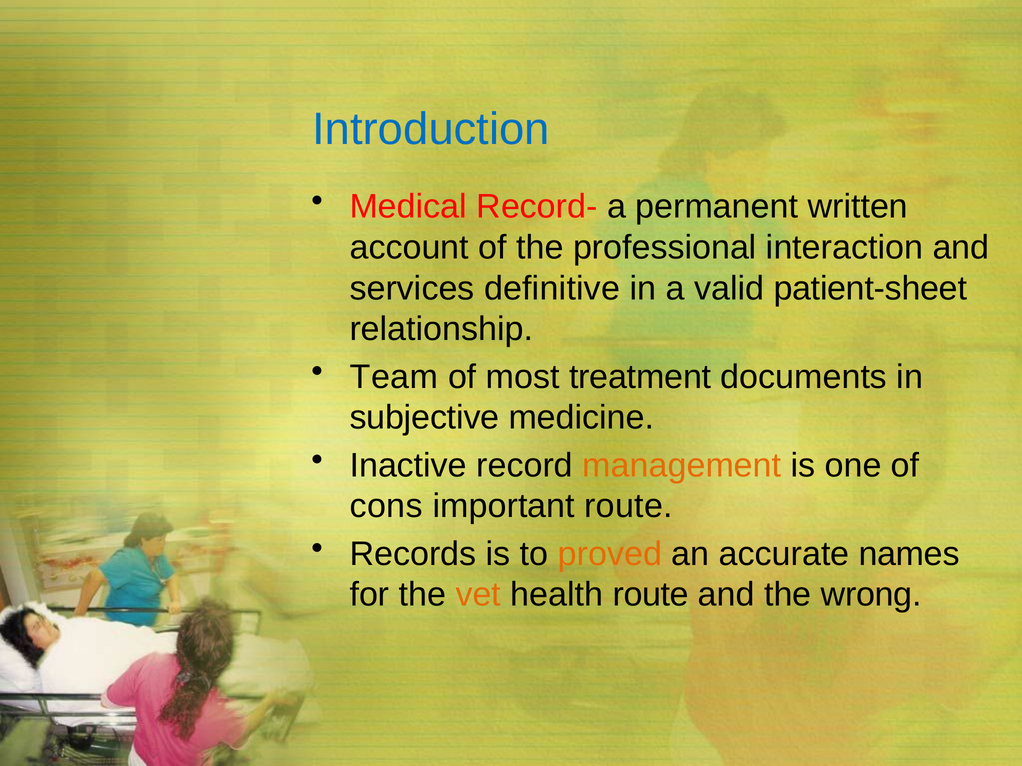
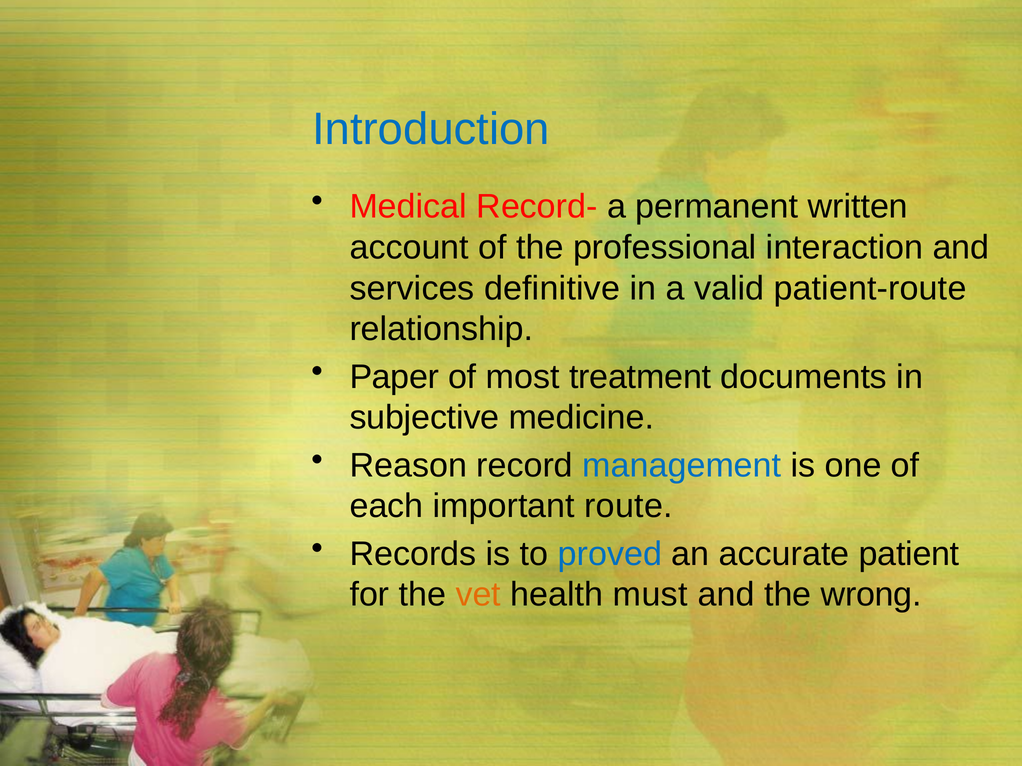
patient-sheet: patient-sheet -> patient-route (870, 289)
Team: Team -> Paper (394, 377)
Inactive: Inactive -> Reason (408, 466)
management colour: orange -> blue (682, 466)
cons: cons -> each (387, 507)
proved colour: orange -> blue (610, 554)
names: names -> patient (909, 554)
health route: route -> must (650, 595)
